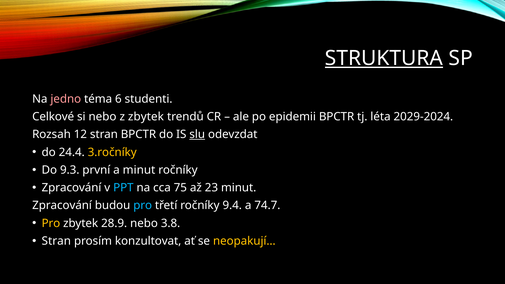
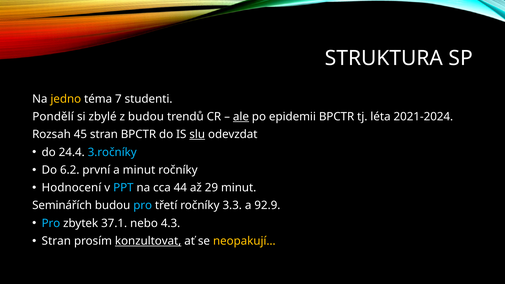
STRUKTURA underline: present -> none (384, 58)
jedno colour: pink -> yellow (66, 99)
6: 6 -> 7 (118, 99)
Celkové: Celkové -> Pondělí (53, 117)
si nebo: nebo -> zbylé (103, 117)
z zbytek: zbytek -> budou (146, 117)
ale underline: none -> present (241, 117)
2029-2024: 2029-2024 -> 2021-2024 (423, 117)
12: 12 -> 45 (80, 134)
3.ročníky colour: yellow -> light blue (112, 152)
9.3: 9.3 -> 6.2 (70, 170)
Zpracování: Zpracování -> Hodnocení (71, 188)
75: 75 -> 44 (180, 188)
23: 23 -> 29 (211, 188)
Zpracování: Zpracování -> Seminářích (62, 206)
9.4: 9.4 -> 3.3 (232, 206)
74.7: 74.7 -> 92.9 (267, 206)
Pro colour: yellow -> light blue (51, 223)
28.9: 28.9 -> 37.1 (114, 223)
3.8: 3.8 -> 4.3 (171, 223)
konzultovat underline: none -> present (148, 241)
